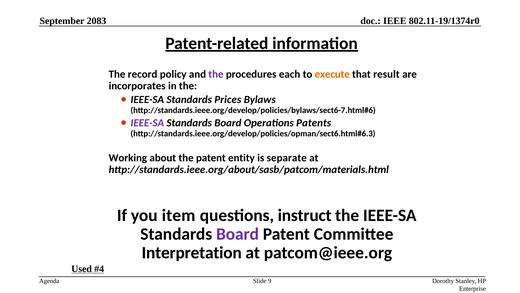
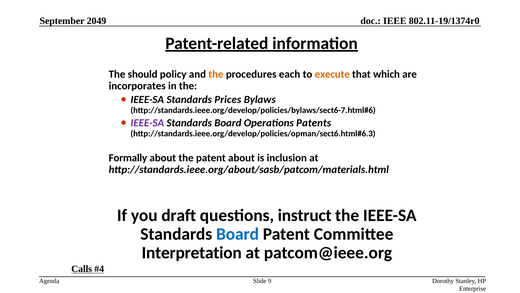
2083: 2083 -> 2049 (97, 21)
record: record -> should (143, 74)
the colour: purple -> orange (216, 74)
result: result -> which (387, 74)
Working: Working -> Formally (128, 158)
patent entity: entity -> about (241, 158)
separate: separate -> inclusion (287, 158)
item: item -> draft (179, 215)
Board colour: purple -> blue (238, 234)
Used: Used -> Calls (82, 268)
